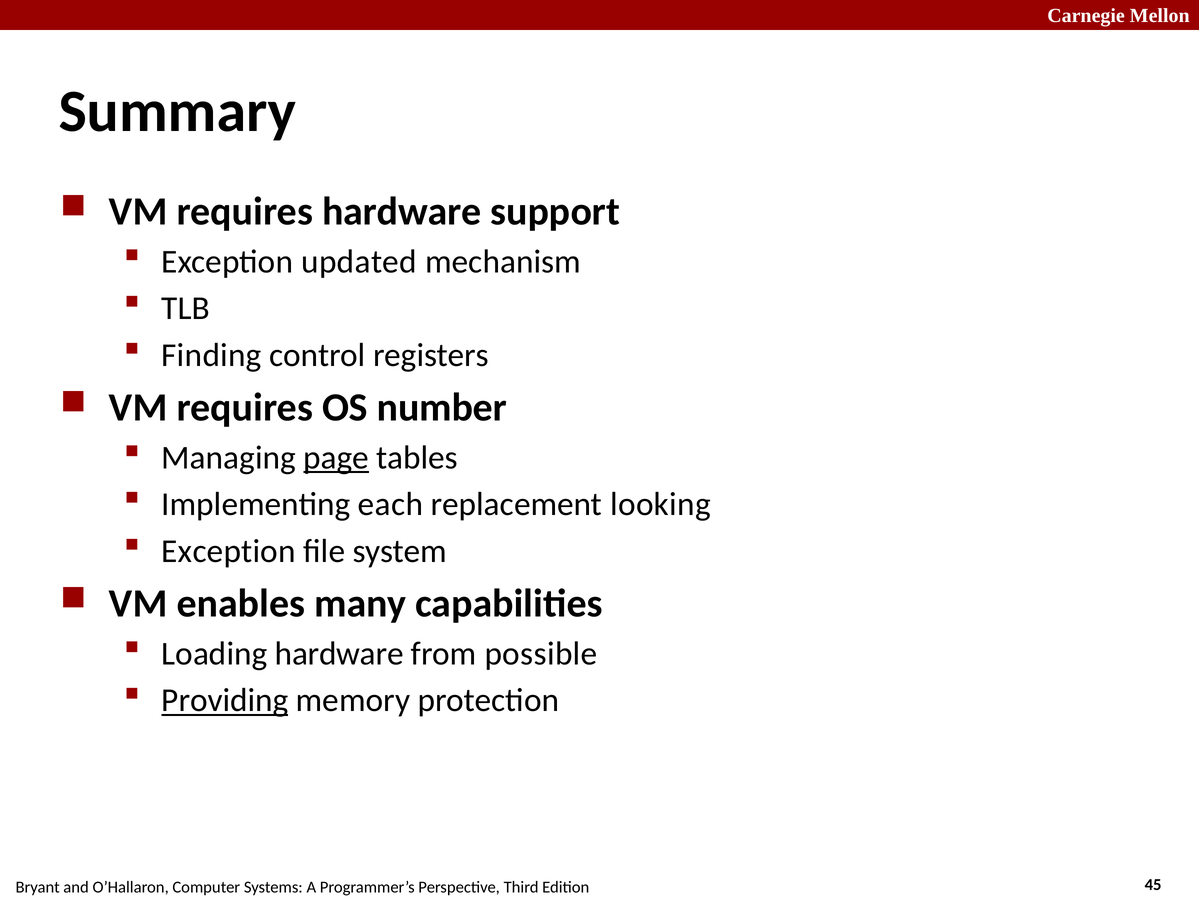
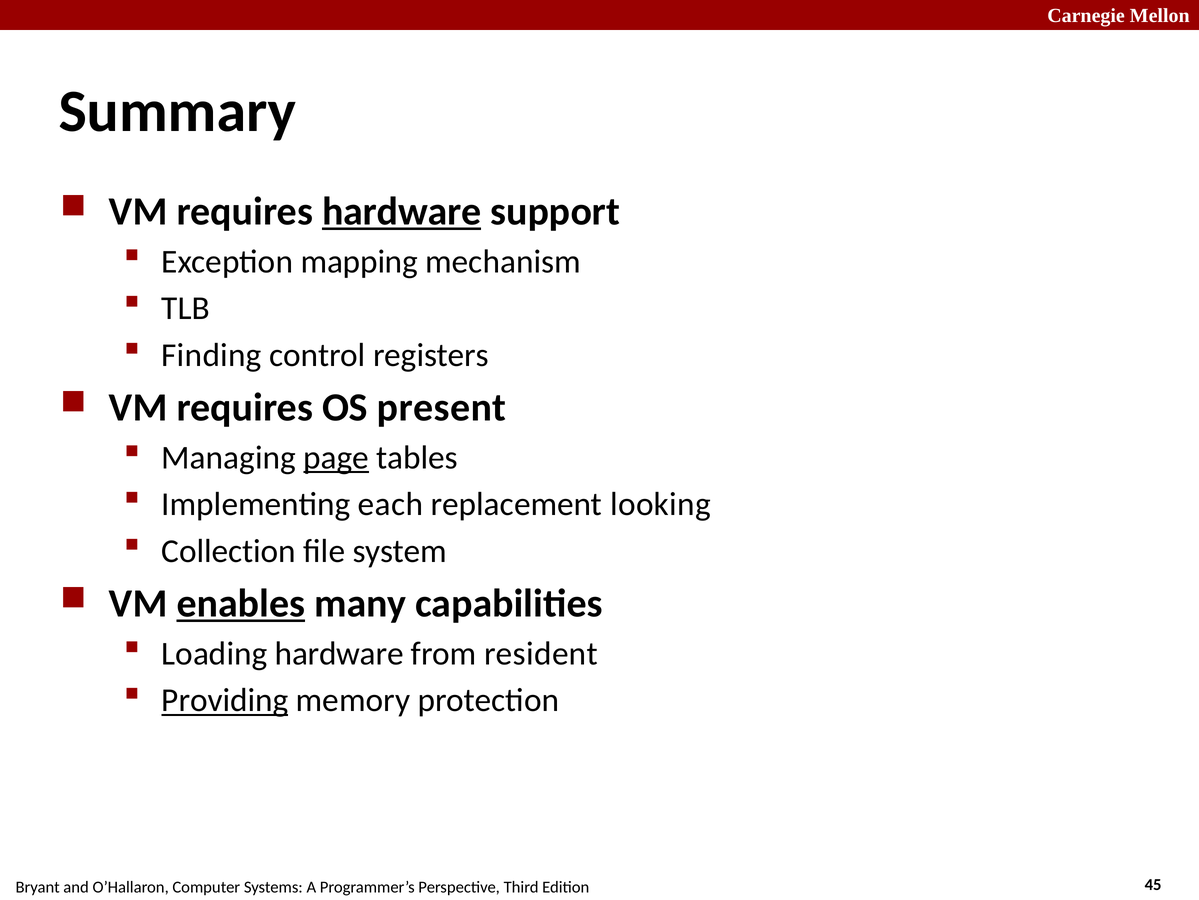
hardware underline: none -> present (402, 211)
updated: updated -> mapping (359, 262)
number: number -> present (442, 407)
Exception: Exception -> Collection (229, 551)
enables underline: none -> present (241, 603)
possible: possible -> resident (541, 653)
